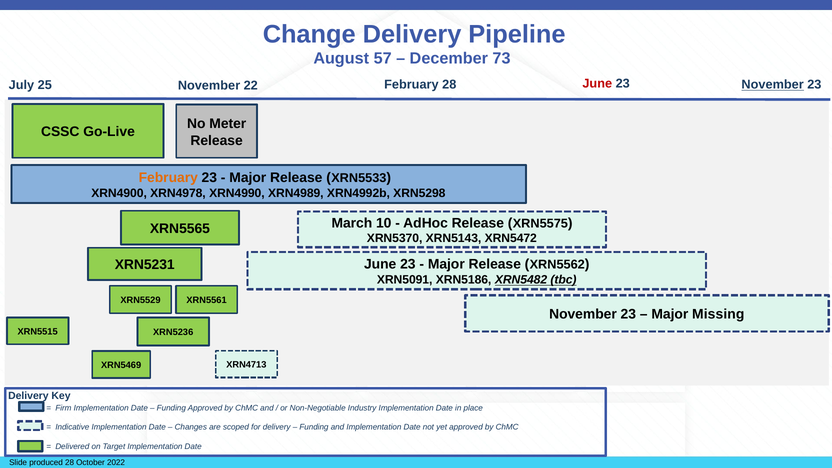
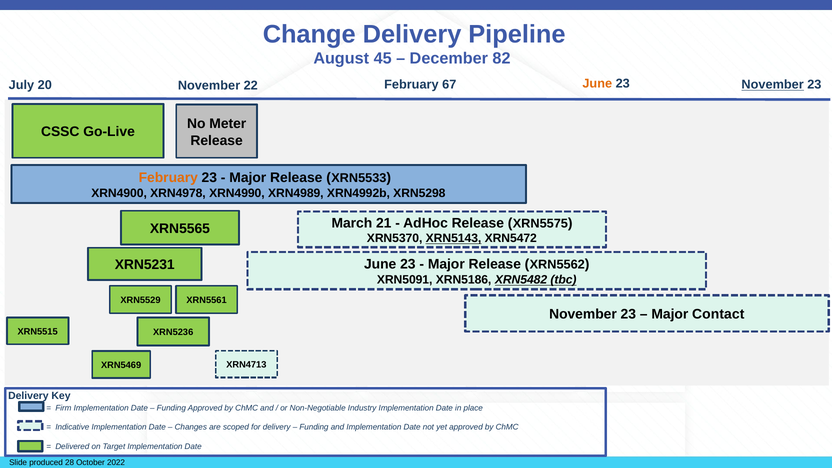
57: 57 -> 45 (383, 58)
73: 73 -> 82 (501, 58)
25: 25 -> 20 (45, 85)
February 28: 28 -> 67 (449, 84)
June colour: red -> orange (597, 84)
10: 10 -> 21 (384, 223)
XRN5143 underline: none -> present (454, 238)
Missing: Missing -> Contact (718, 314)
